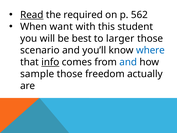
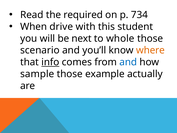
Read underline: present -> none (32, 15)
562: 562 -> 734 (139, 15)
want: want -> drive (61, 27)
best: best -> next (82, 38)
larger: larger -> whole (120, 38)
where colour: blue -> orange (150, 50)
freedom: freedom -> example (105, 74)
